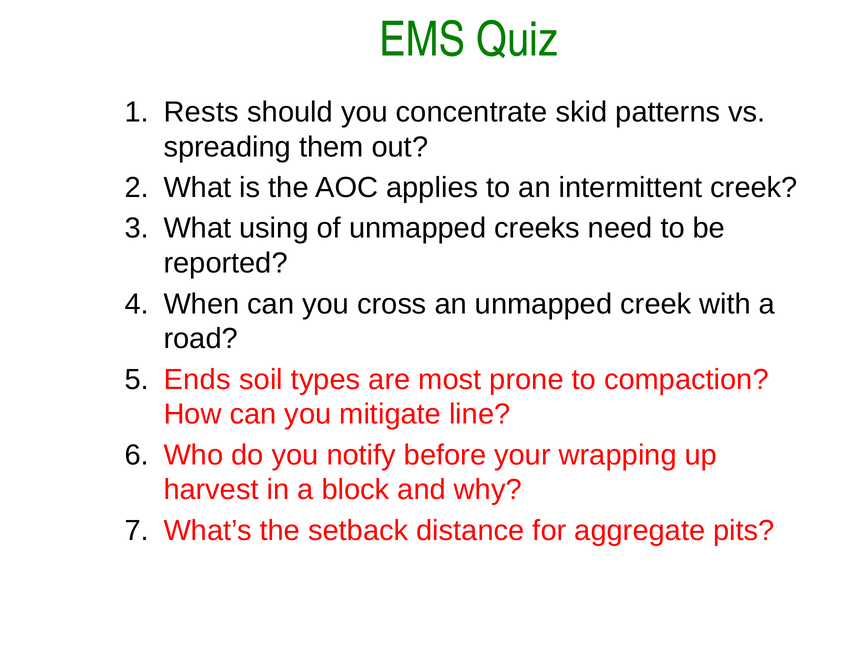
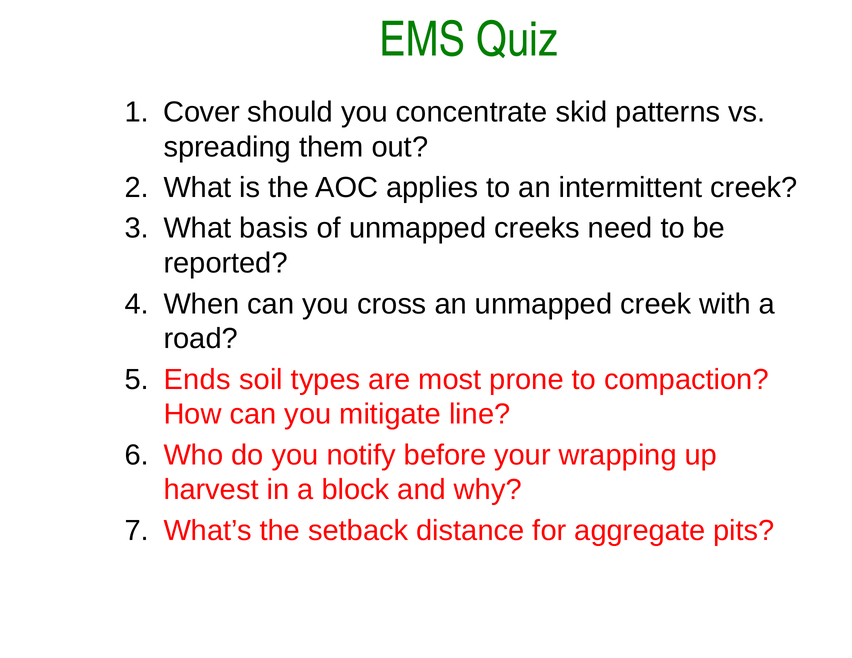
Rests: Rests -> Cover (202, 112)
using: using -> basis (274, 229)
